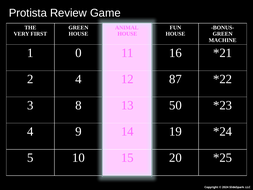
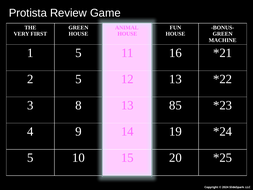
1 0: 0 -> 5 (78, 53)
2 4: 4 -> 5 (78, 79)
87: 87 -> 13 (175, 79)
50: 50 -> 85 (175, 105)
